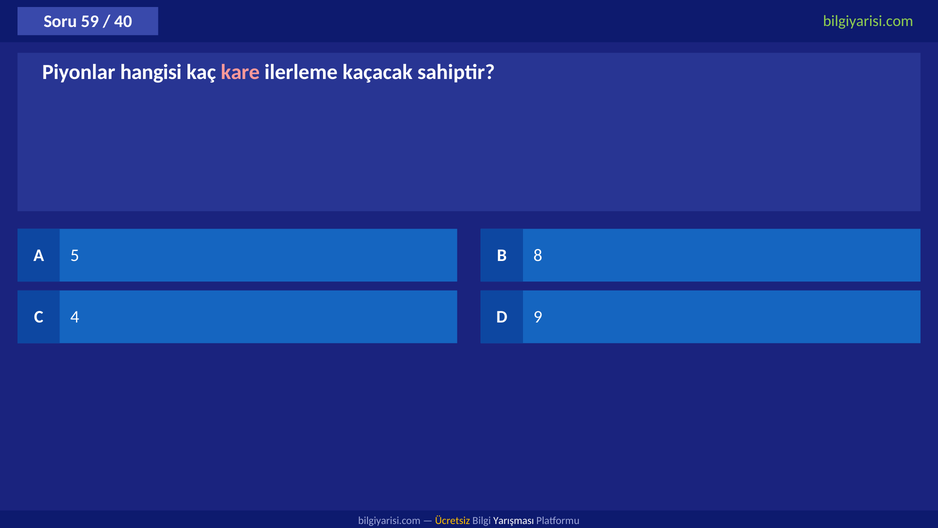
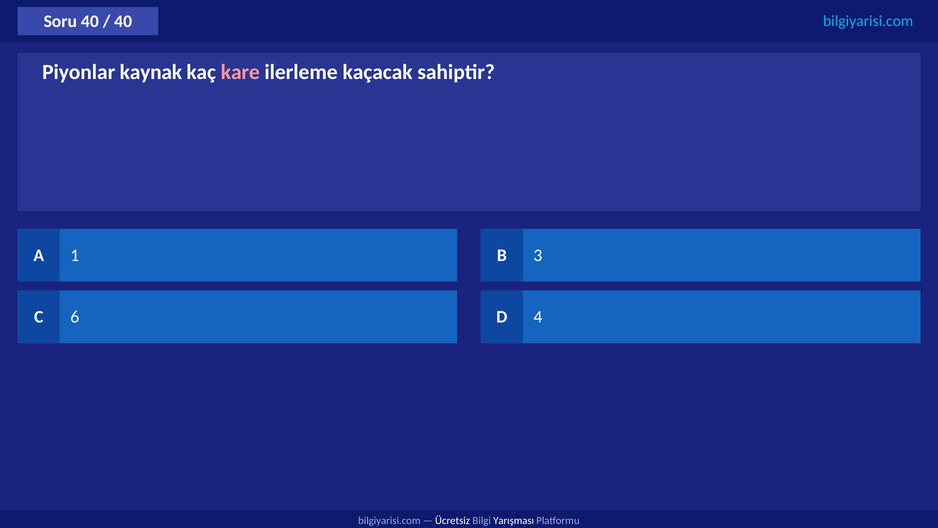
Soru 59: 59 -> 40 (90, 21)
bilgiyarisi.com colour: light green -> light blue (868, 21)
hangisi: hangisi -> kaynak (151, 72)
5: 5 -> 1 (75, 255)
8: 8 -> 3 (538, 255)
4: 4 -> 6 (75, 317)
9: 9 -> 4 (538, 317)
Ücretsiz colour: yellow -> white (453, 520)
